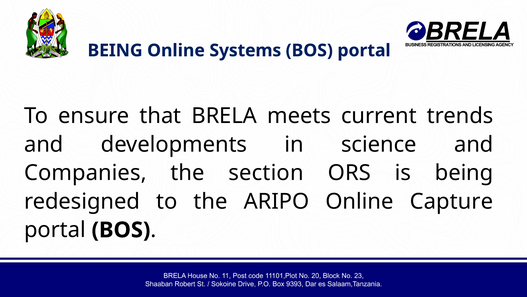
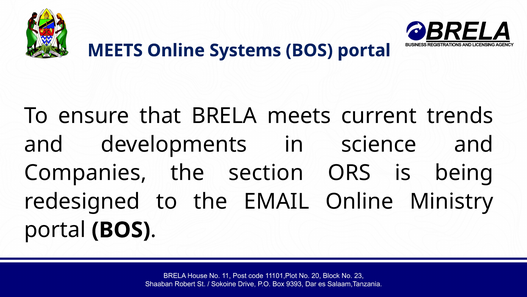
BEING: BEING -> MEETS (115, 50)
ARIPO: ARIPO -> EMAIL (277, 201)
Capture: Capture -> Ministry (452, 201)
